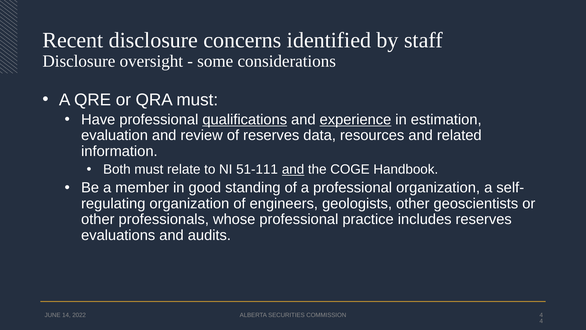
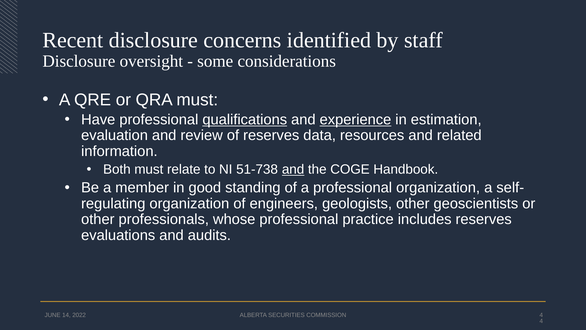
51-111: 51-111 -> 51-738 (257, 169)
